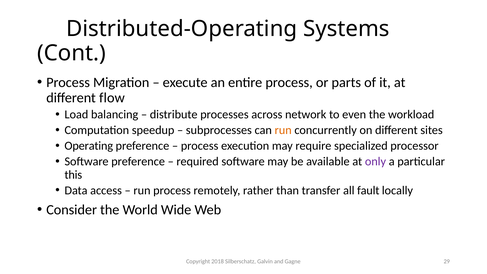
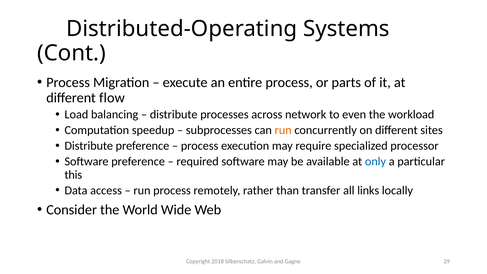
Operating: Operating -> Distribute (89, 146)
only colour: purple -> blue (375, 161)
fault: fault -> links (368, 190)
